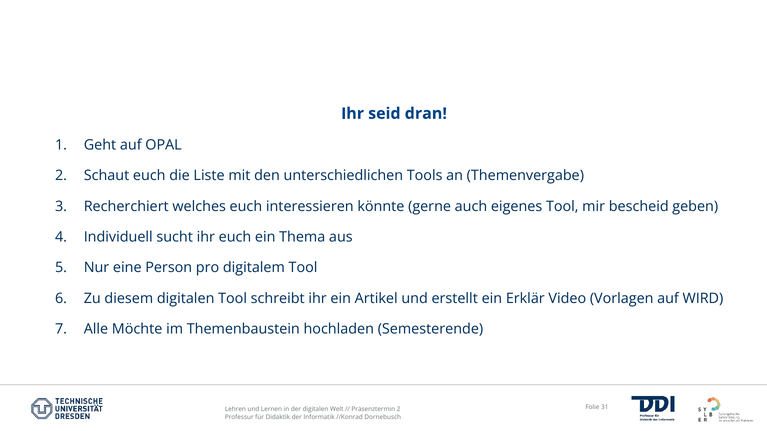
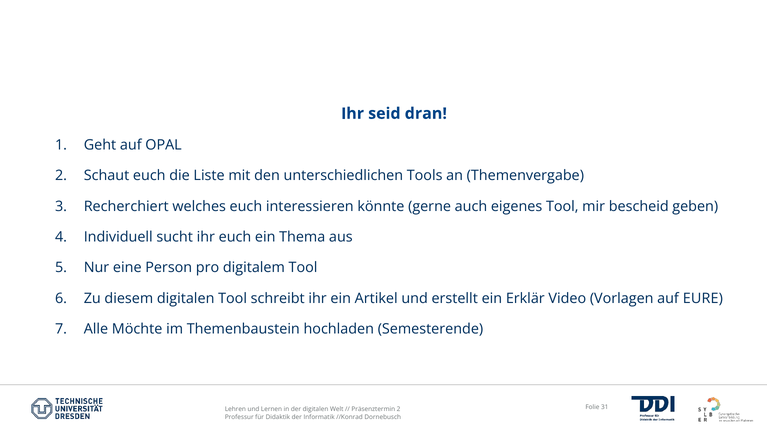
WIRD: WIRD -> EURE (703, 299)
